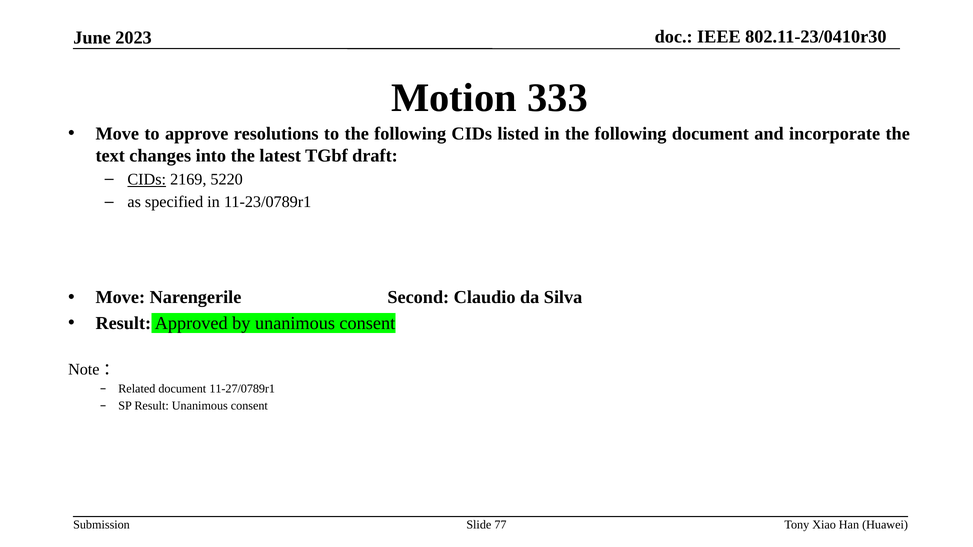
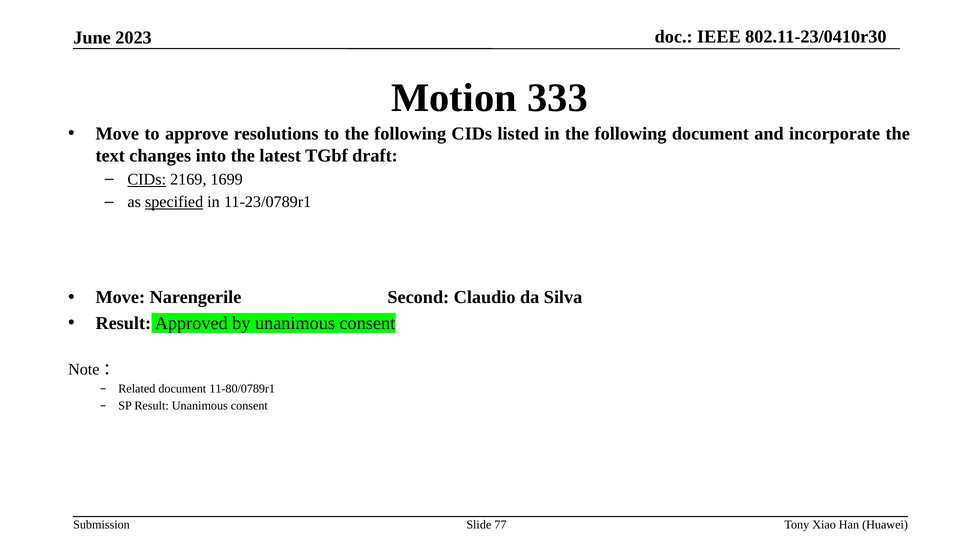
5220: 5220 -> 1699 (227, 180)
specified underline: none -> present (174, 202)
11-27/0789r1: 11-27/0789r1 -> 11-80/0789r1 (242, 389)
